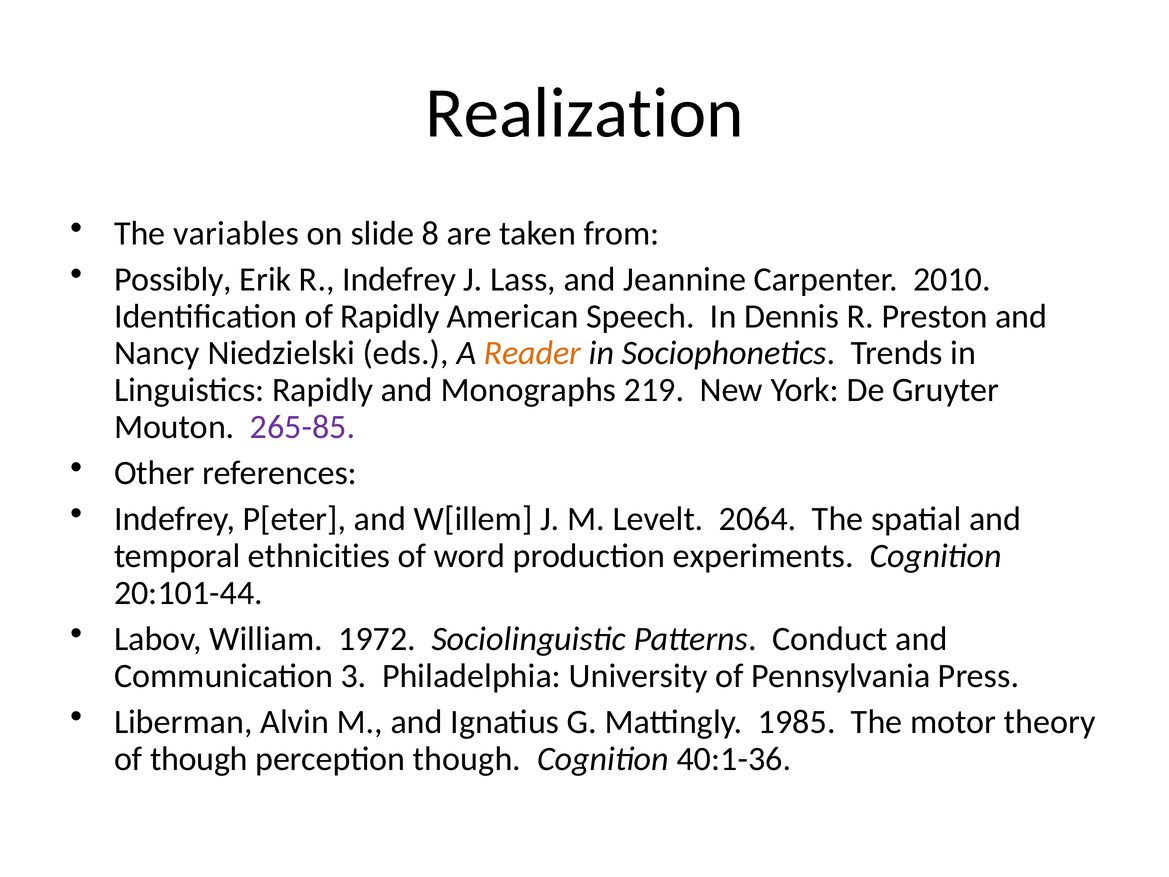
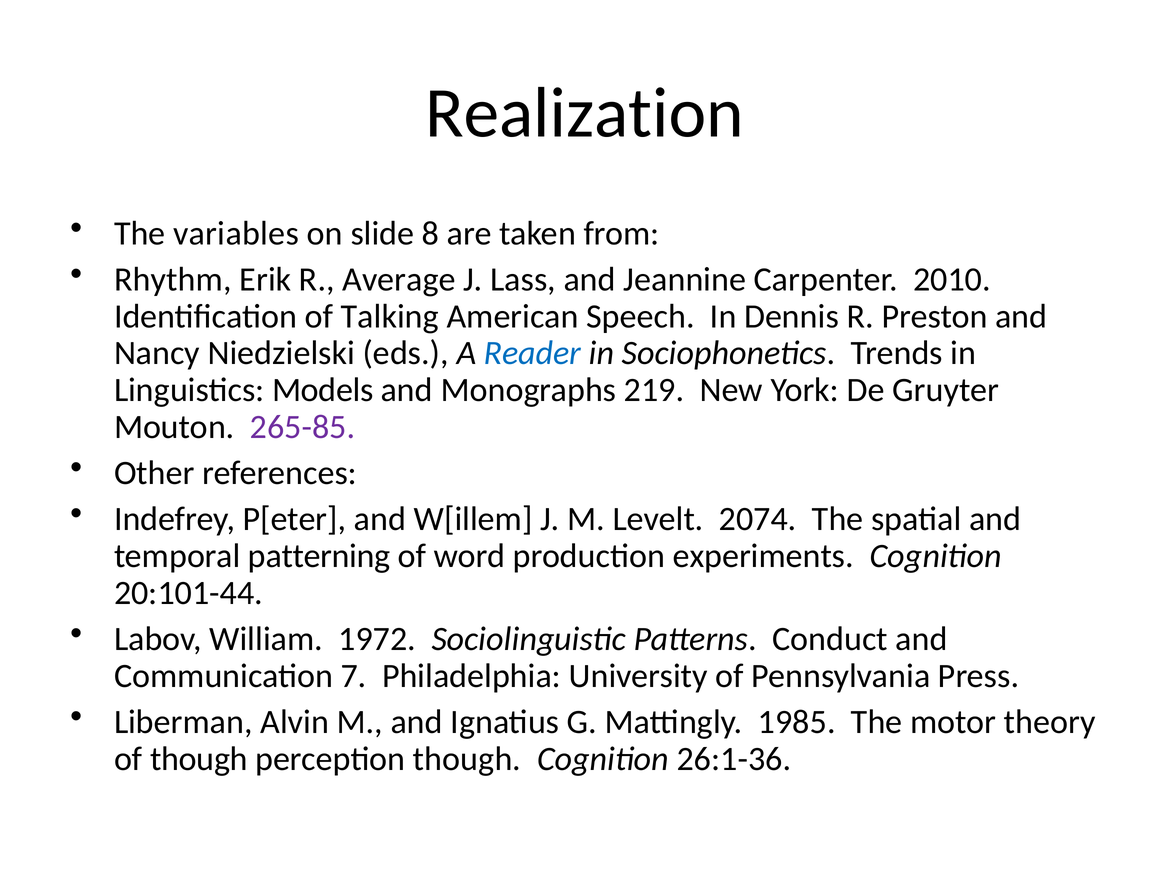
Possibly: Possibly -> Rhythm (173, 279)
R Indefrey: Indefrey -> Average (399, 279)
of Rapidly: Rapidly -> Talking (390, 316)
Reader colour: orange -> blue (532, 353)
Linguistics Rapidly: Rapidly -> Models (323, 390)
2064: 2064 -> 2074 (758, 519)
ethnicities: ethnicities -> patterning (319, 556)
3: 3 -> 7 (354, 676)
40:1-36: 40:1-36 -> 26:1-36 (734, 759)
